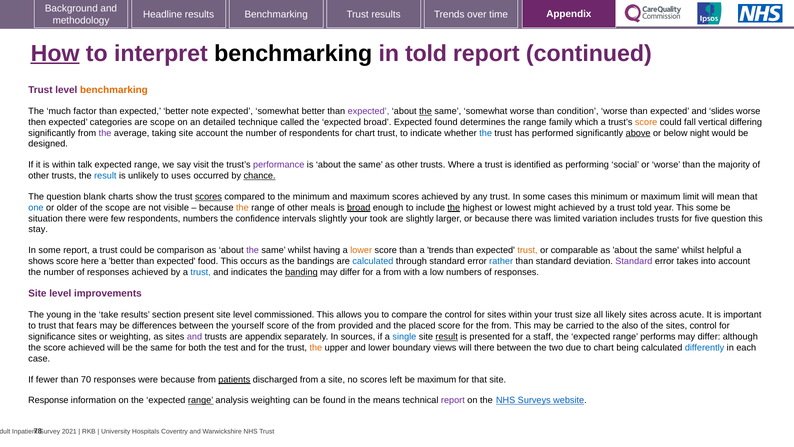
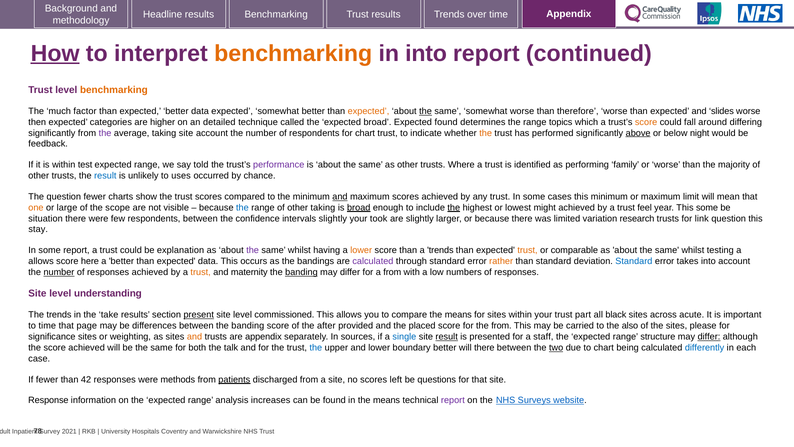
benchmarking colour: black -> orange (293, 53)
in told: told -> into (426, 53)
better note: note -> data (200, 111)
expected colour: purple -> orange (369, 111)
condition: condition -> therefore (578, 111)
are scope: scope -> higher (163, 122)
family: family -> topics (561, 122)
vertical: vertical -> around (713, 122)
the colour: blue -> orange (486, 133)
designed: designed -> feedback (48, 144)
talk: talk -> test (85, 165)
visit: visit -> told (201, 165)
social: social -> family (625, 165)
chance underline: present -> none (260, 176)
question blank: blank -> fewer (95, 196)
scores underline: present -> none (208, 196)
and underline: none -> present (340, 196)
one colour: blue -> orange (36, 207)
older: older -> large (67, 207)
the colour: orange -> blue (242, 207)
other meals: meals -> taking (323, 207)
trust told: told -> feel (645, 207)
respondents numbers: numbers -> between (200, 218)
includes: includes -> research (637, 218)
five: five -> link (702, 218)
comparison: comparison -> explanation (181, 250)
helpful: helpful -> testing (720, 250)
shows: shows -> allows (41, 261)
expected food: food -> data (208, 261)
calculated colour: blue -> purple (373, 261)
rather colour: blue -> orange (501, 261)
Standard colour: purple -> blue (634, 261)
number underline: none -> present (59, 272)
trust colour: blue -> orange (201, 272)
indicates: indicates -> maternity (249, 272)
improvements: improvements -> understanding (108, 293)
The young: young -> trends (59, 315)
present underline: none -> present (199, 315)
compare the control: control -> means (458, 315)
size: size -> part (583, 315)
likely: likely -> black (616, 315)
to trust: trust -> time (47, 326)
fears: fears -> page (87, 326)
between the yourself: yourself -> banding (248, 326)
of the from: from -> after (326, 326)
sites control: control -> please (703, 326)
and colour: purple -> orange (194, 337)
performs: performs -> structure (658, 337)
differ underline: none -> present (709, 337)
test: test -> talk (231, 347)
the colour: orange -> blue (316, 347)
boundary views: views -> better (445, 347)
two underline: none -> present (556, 347)
70: 70 -> 42 (86, 379)
were because: because -> methods (178, 379)
be maximum: maximum -> questions (437, 379)
range underline: present -> none (201, 400)
analysis weighting: weighting -> increases (271, 400)
